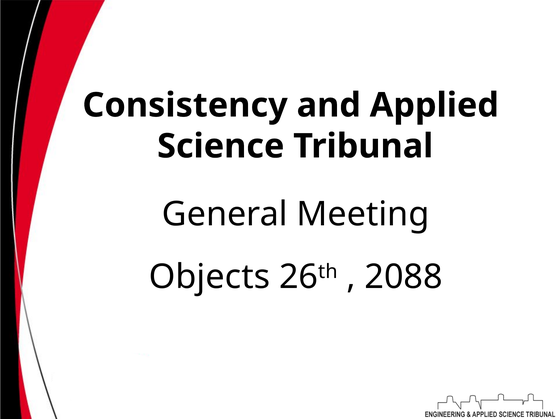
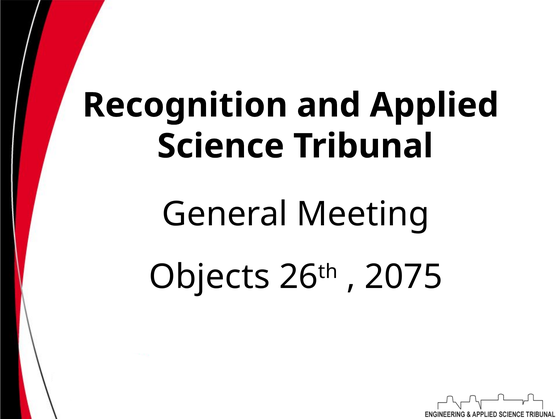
Consistency: Consistency -> Recognition (185, 105)
2088: 2088 -> 2075 (404, 277)
